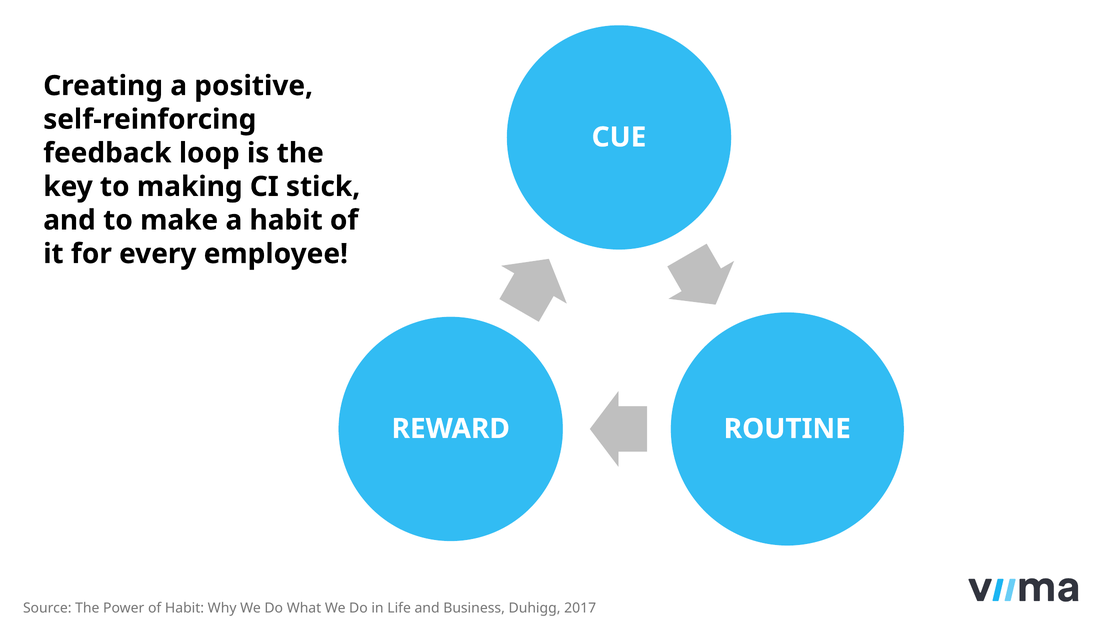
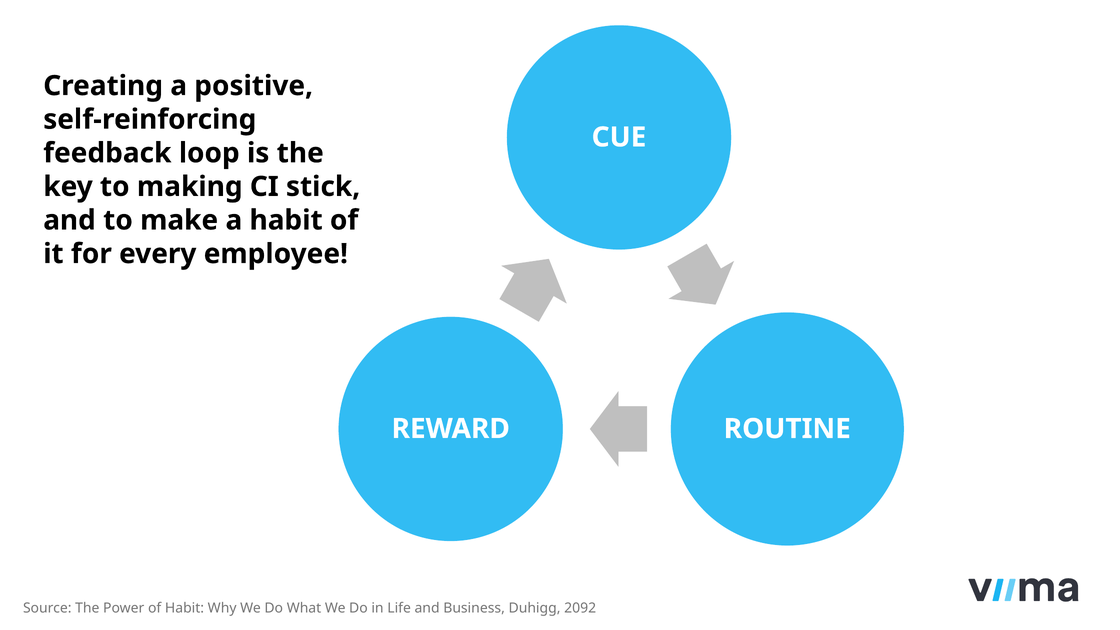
2017: 2017 -> 2092 (580, 608)
